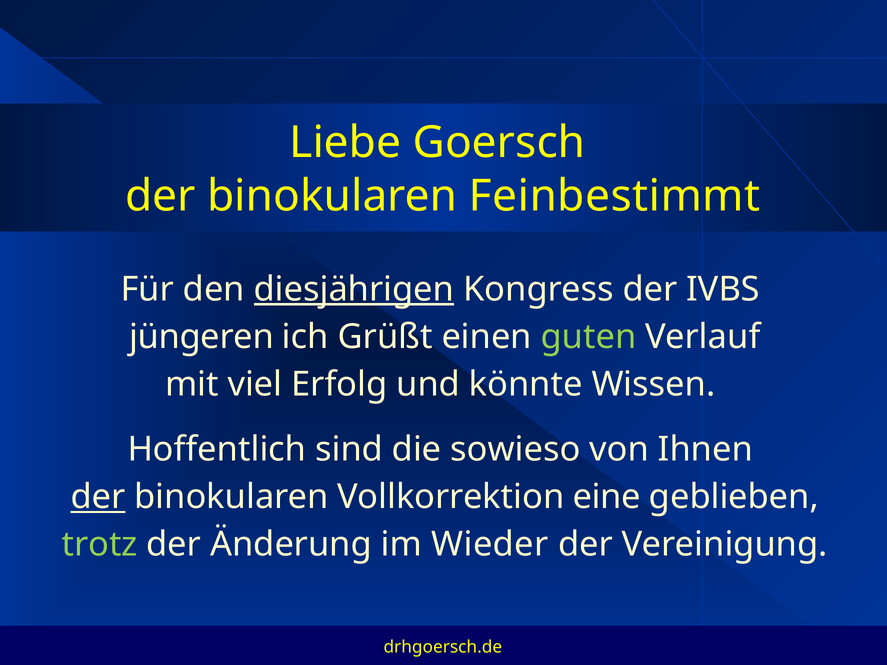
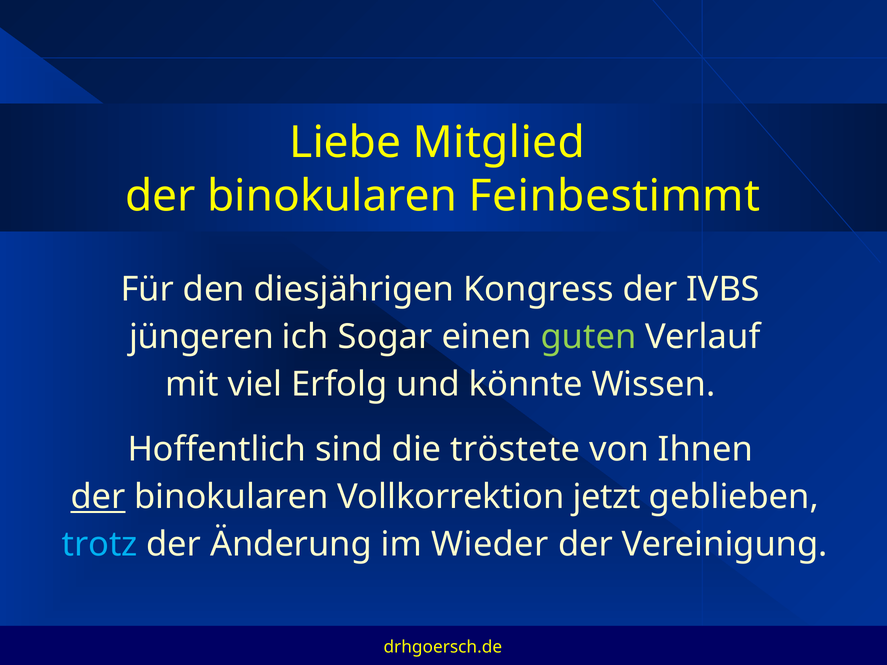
Goersch: Goersch -> Mitglied (499, 143)
diesjährigen underline: present -> none (354, 290)
Grüßt: Grüßt -> Sogar (385, 337)
sowieso: sowieso -> tröstete (515, 450)
eine: eine -> jetzt (607, 497)
trotz colour: light green -> light blue (100, 545)
